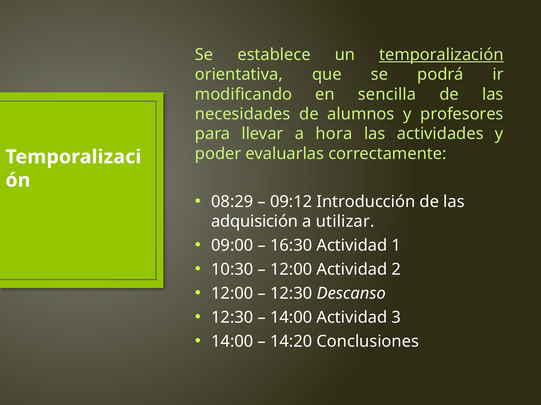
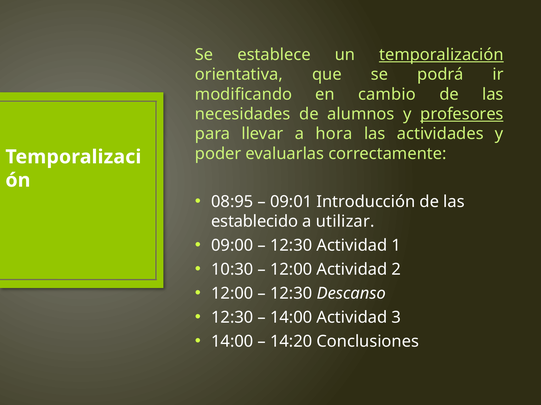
sencilla: sencilla -> cambio (387, 94)
profesores underline: none -> present (462, 114)
08:29: 08:29 -> 08:95 (232, 202)
09:12: 09:12 -> 09:01 (291, 202)
adquisición: adquisición -> establecido (255, 222)
16:30: 16:30 -> 12:30 (291, 246)
